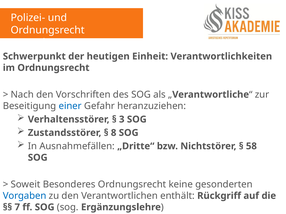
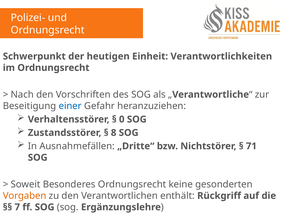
3: 3 -> 0 (122, 120)
58: 58 -> 71 (251, 146)
Vorgaben colour: blue -> orange (25, 196)
